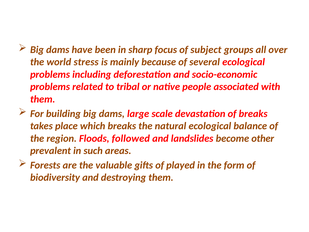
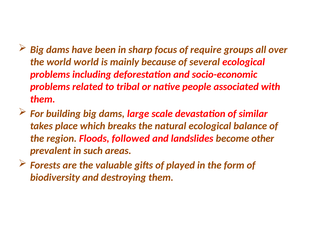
subject: subject -> require (206, 50)
world stress: stress -> world (86, 62)
of breaks: breaks -> similar (253, 114)
